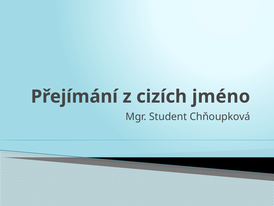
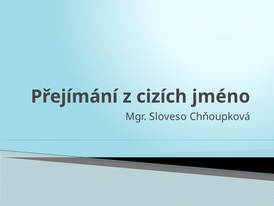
Student: Student -> Sloveso (168, 116)
